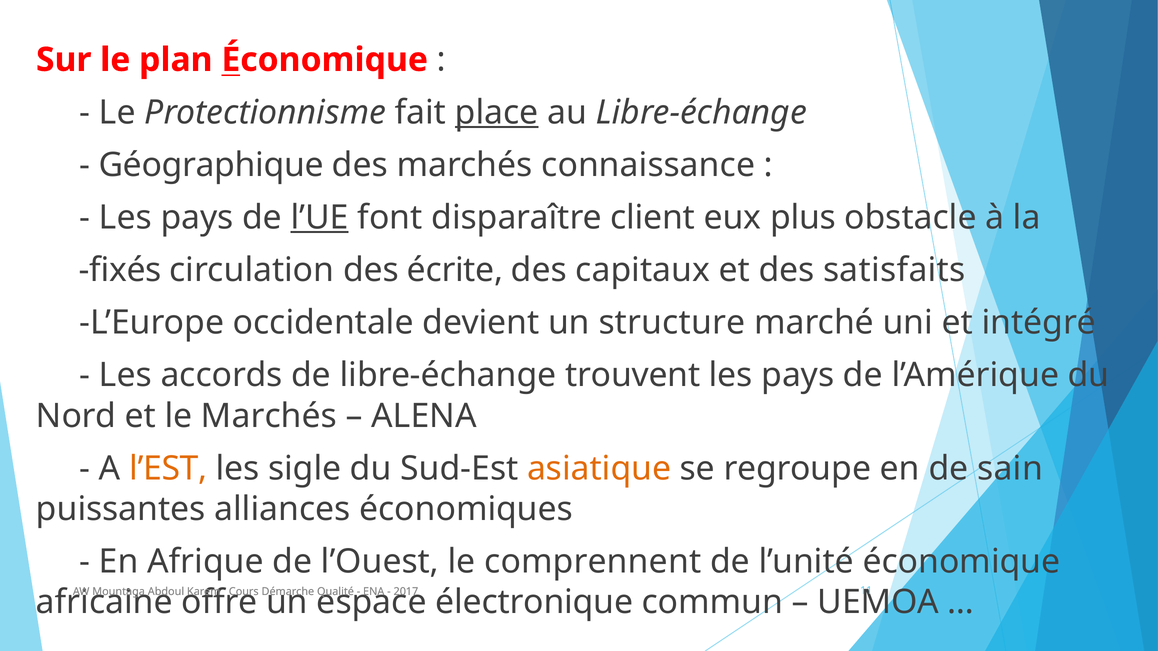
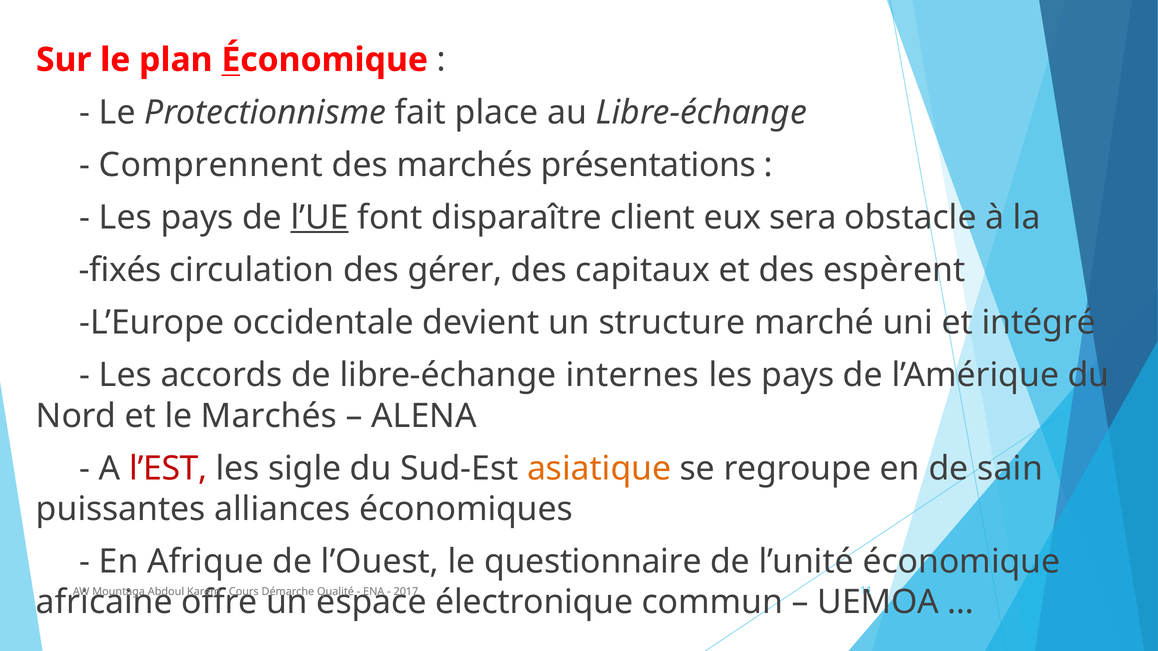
place underline: present -> none (497, 112)
Géographique: Géographique -> Comprennent (211, 165)
connaissance: connaissance -> présentations (648, 165)
plus: plus -> sera (803, 218)
écrite: écrite -> gérer (455, 270)
satisfaits: satisfaits -> espèrent (894, 270)
trouvent: trouvent -> internes (632, 376)
l’EST colour: orange -> red (168, 469)
comprennent: comprennent -> questionnaire (593, 562)
